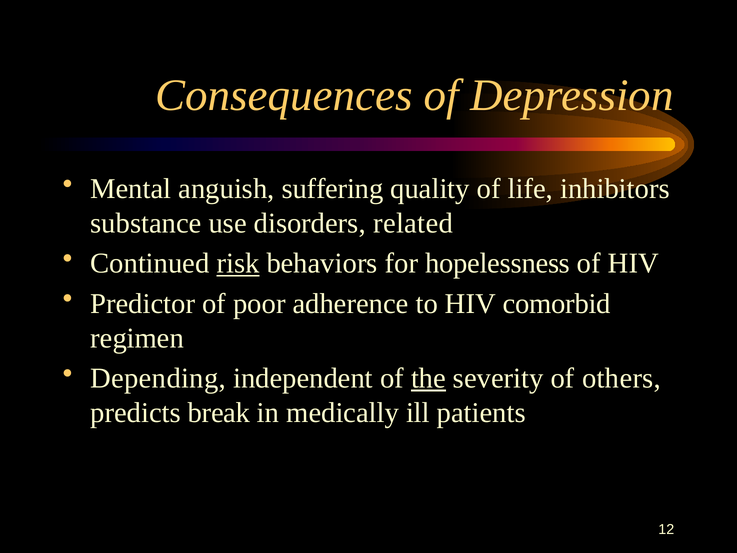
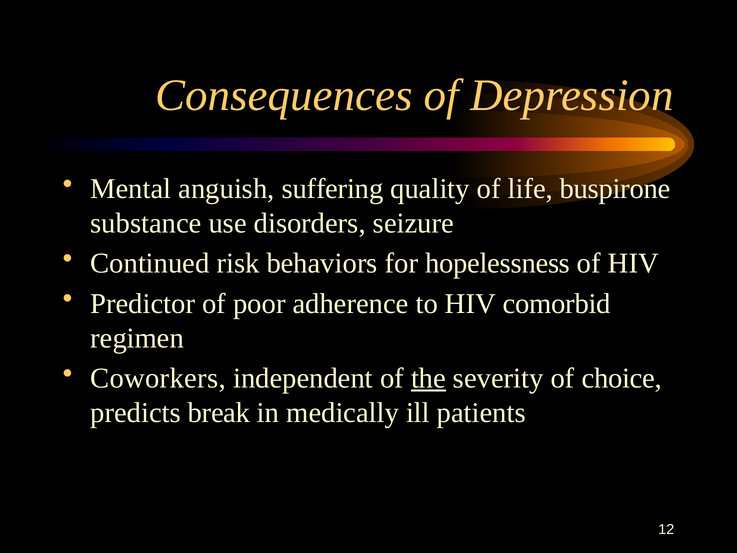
inhibitors: inhibitors -> buspirone (615, 189)
related: related -> seizure (413, 223)
risk underline: present -> none (238, 263)
Depending: Depending -> Coworkers (158, 378)
others: others -> choice (622, 378)
